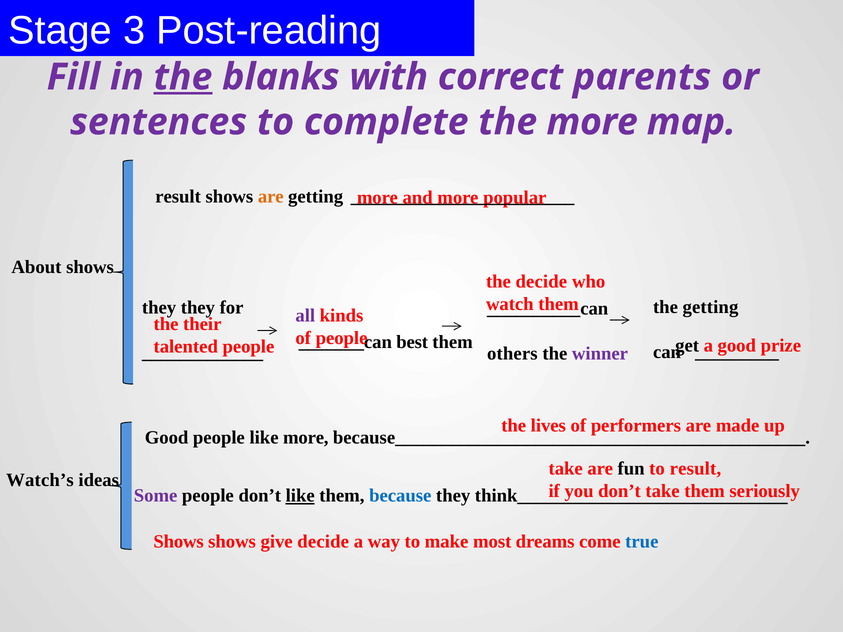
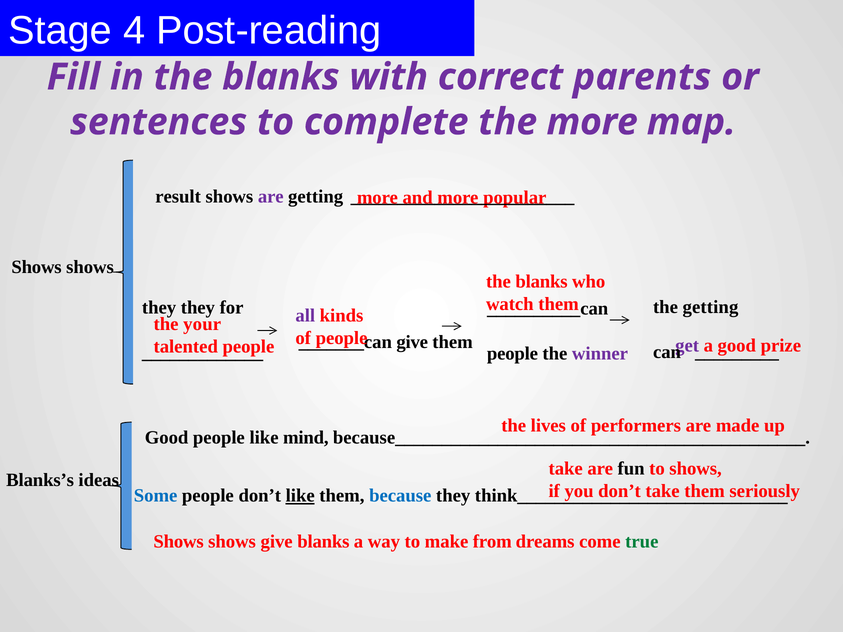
3: 3 -> 4 (134, 31)
the underline: present -> none (183, 77)
are colour: orange -> purple (271, 197)
About: About -> Shows (37, 267)
decide: decide -> blanks (541, 282)
their: their -> your (202, 324)
best: best -> give (412, 342)
get colour: black -> purple (687, 346)
others: others -> people (513, 354)
like more: more -> mind (306, 438)
to result: result -> shows (696, 469)
Watch’s: Watch’s -> Blanks’s (40, 480)
Some colour: purple -> blue (156, 496)
give decide: decide -> blanks (323, 542)
most: most -> from (492, 542)
true colour: blue -> green (642, 542)
